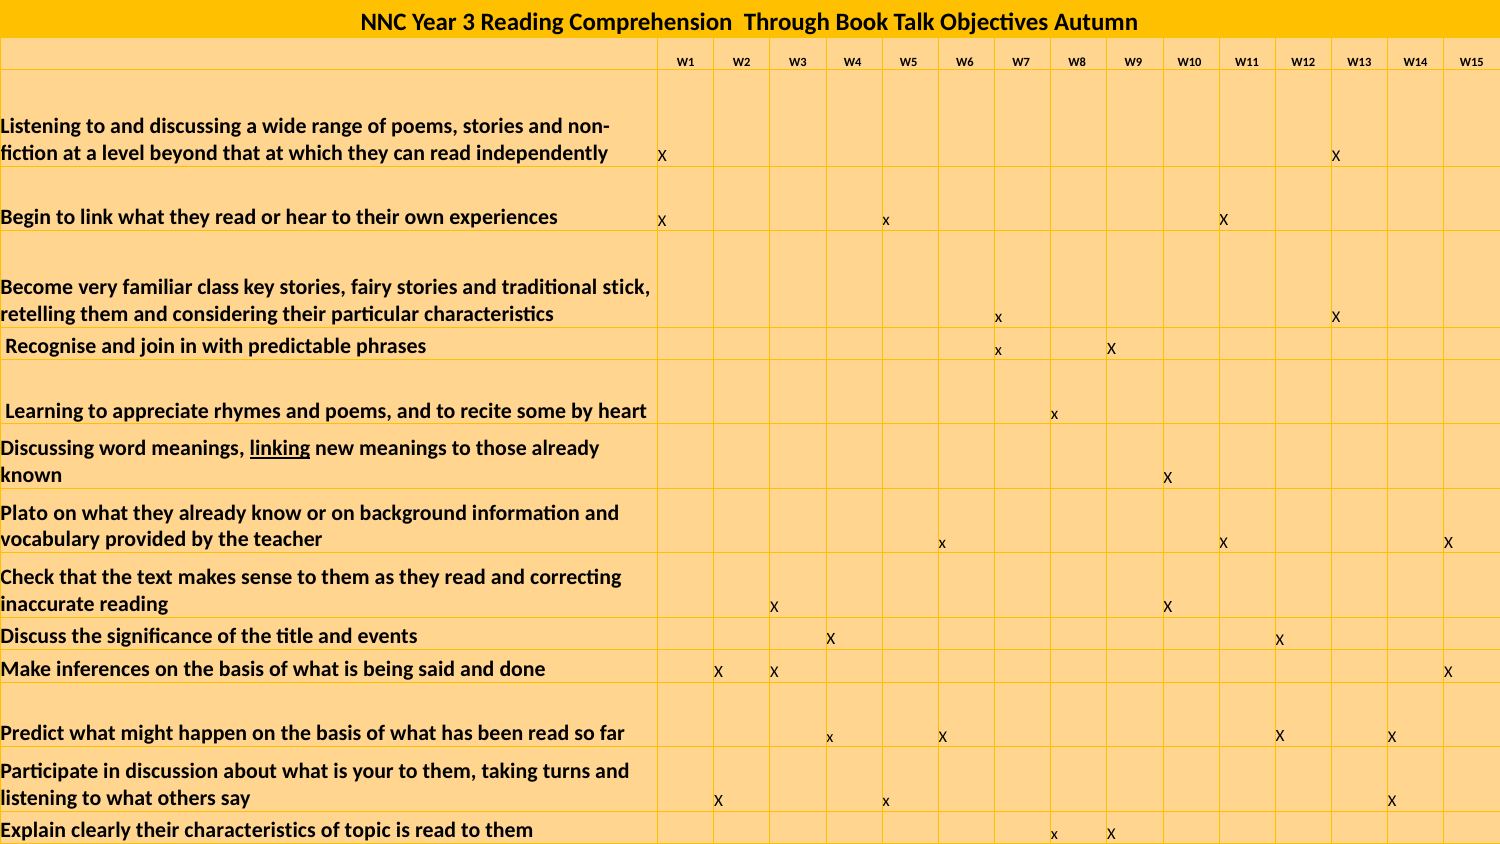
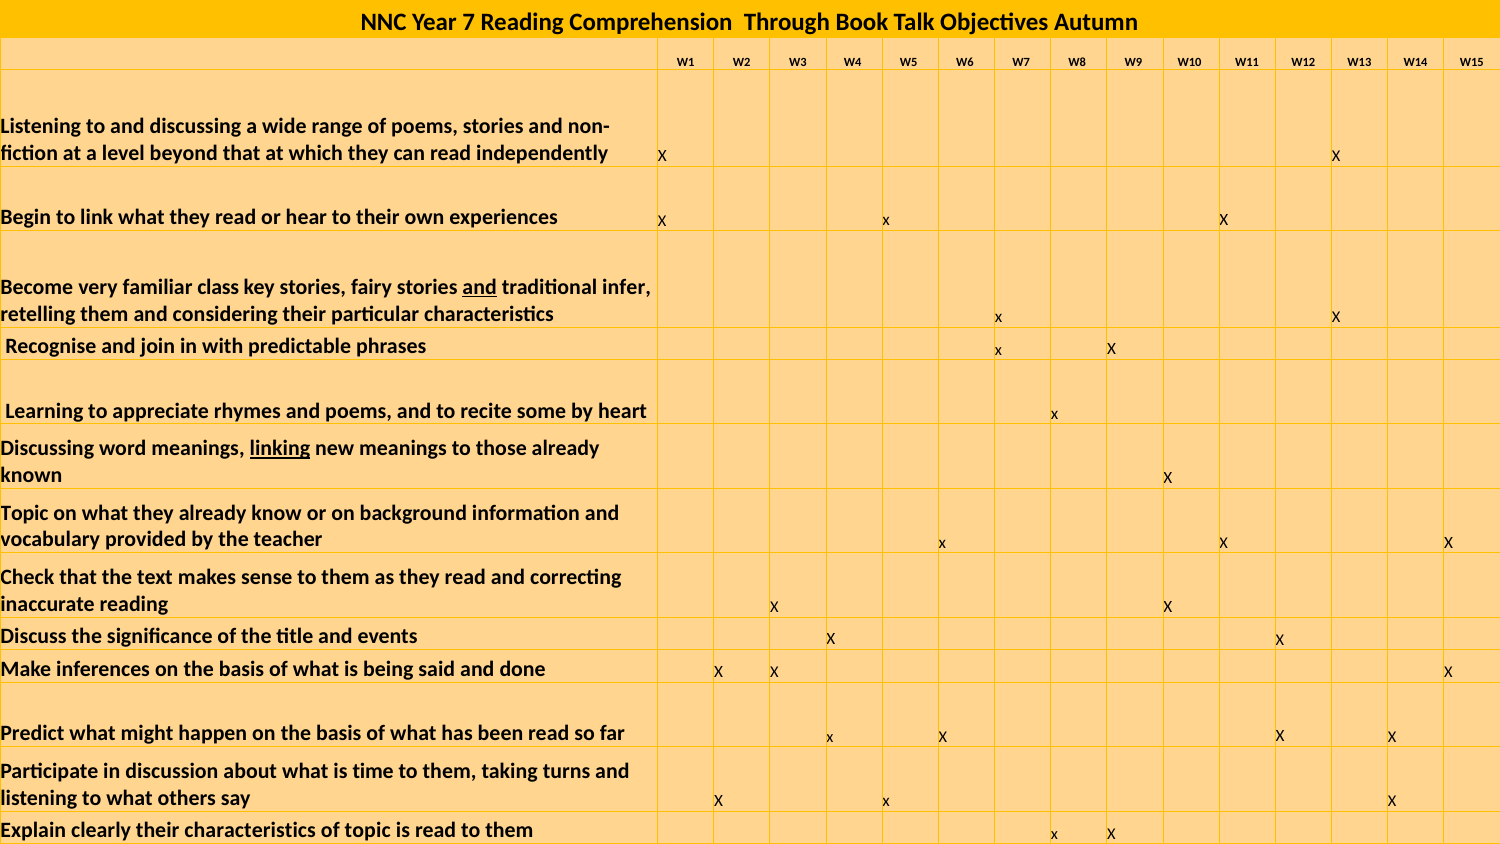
3: 3 -> 7 (469, 22)
and underline: none -> present (480, 287)
stick: stick -> infer (627, 287)
Plato: Plato -> Topic (24, 513)
your: your -> time (373, 771)
